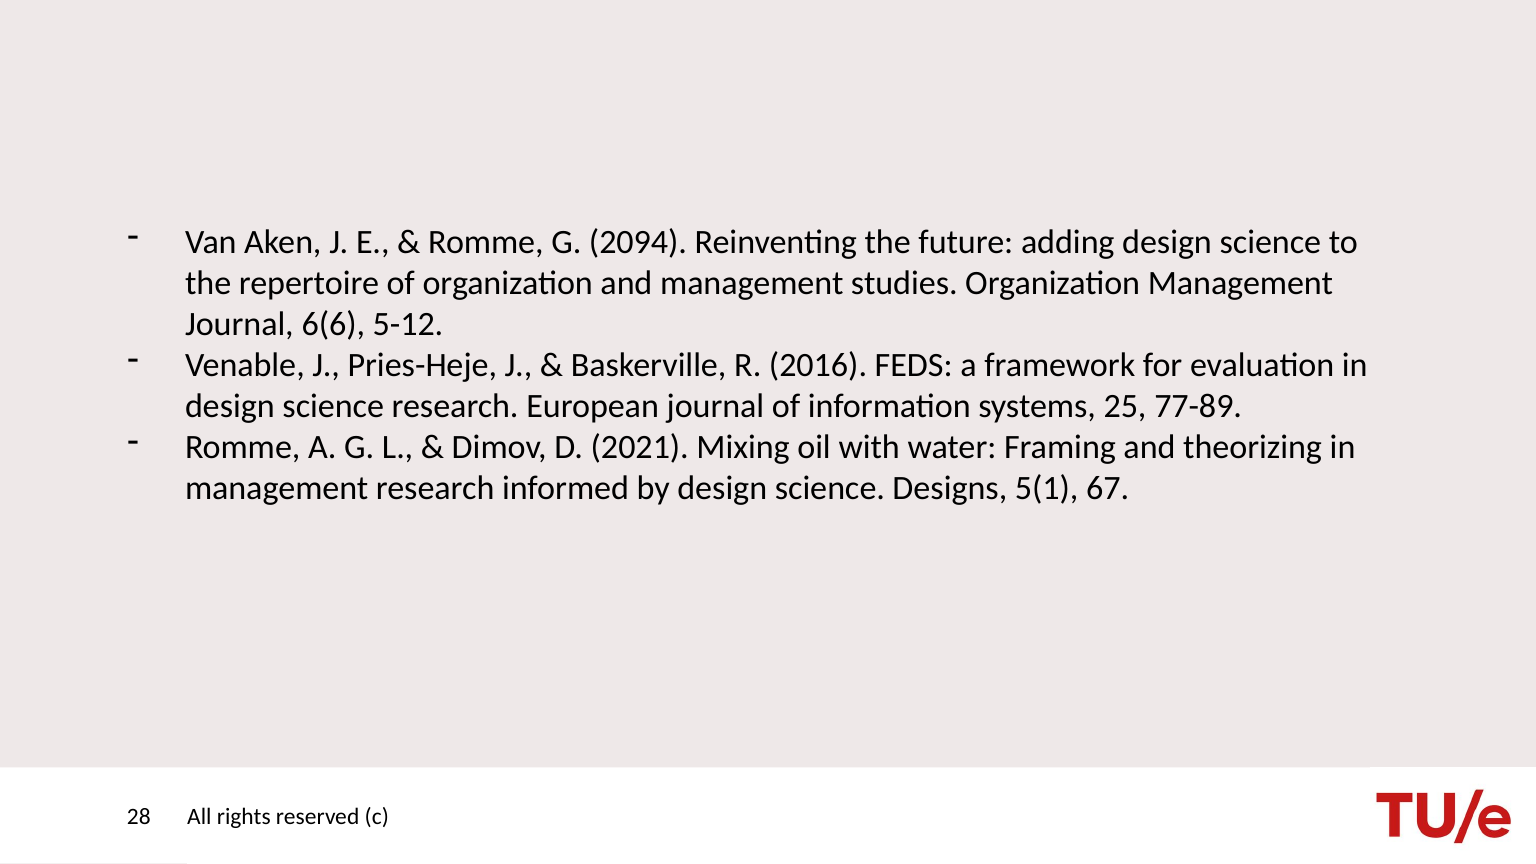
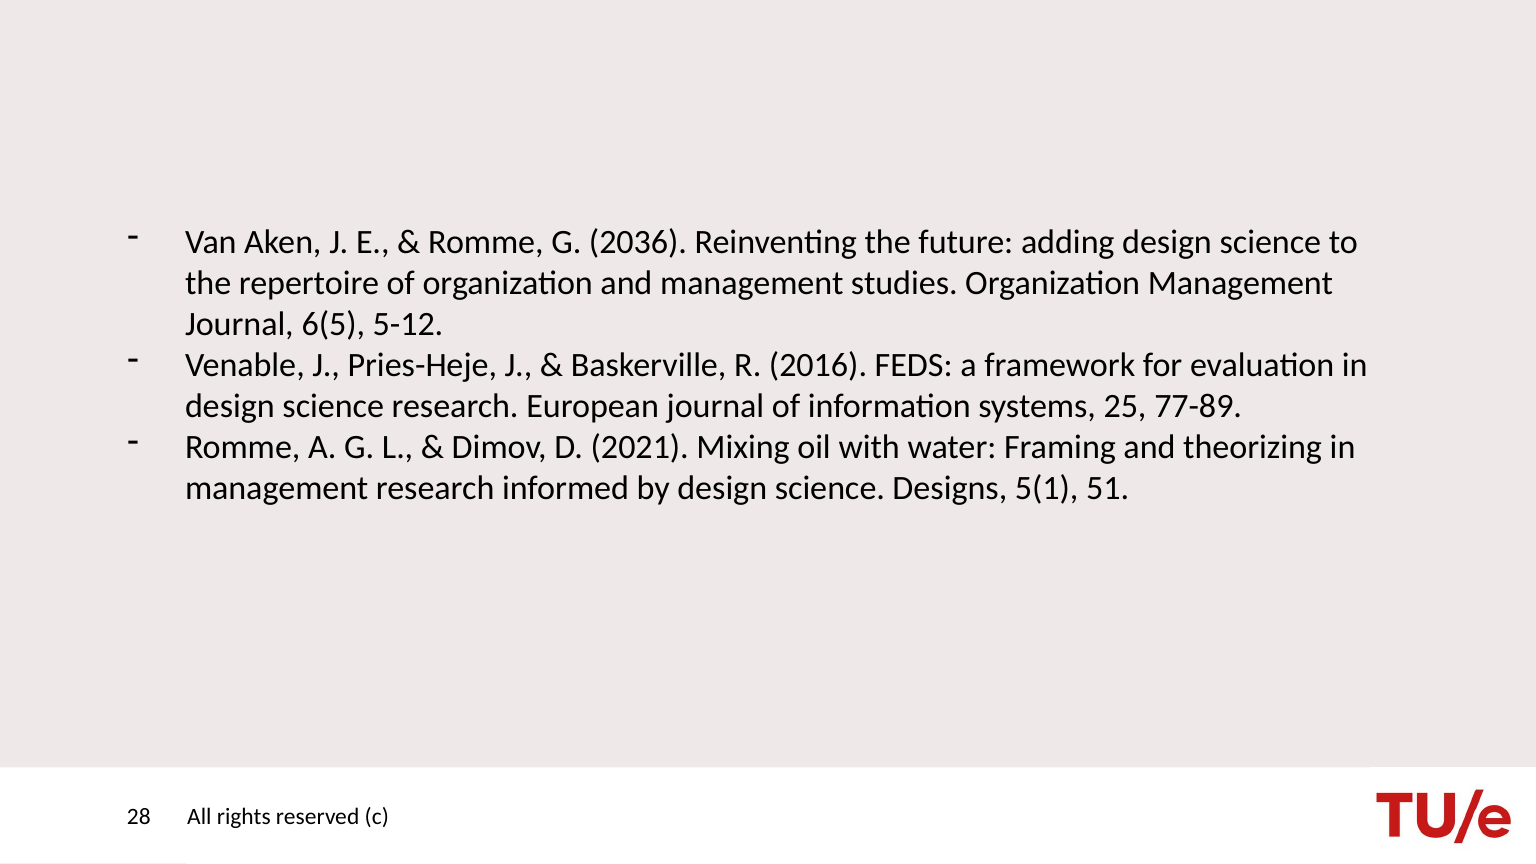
2094: 2094 -> 2036 (638, 242)
6(6: 6(6 -> 6(5 (333, 324)
67: 67 -> 51 (1108, 488)
